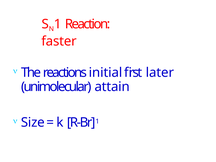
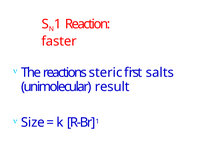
initial: initial -> steric (106, 73)
later: later -> salts (160, 73)
attain: attain -> result (112, 87)
